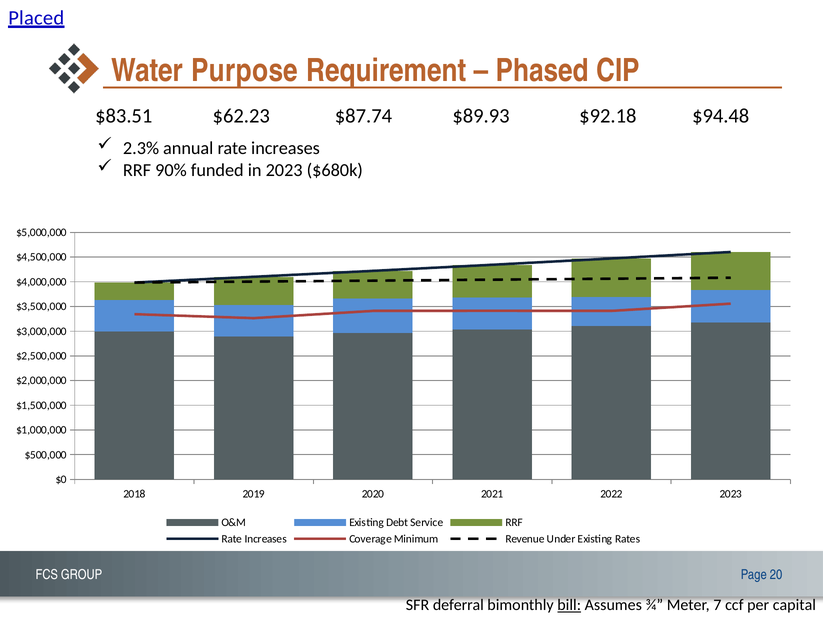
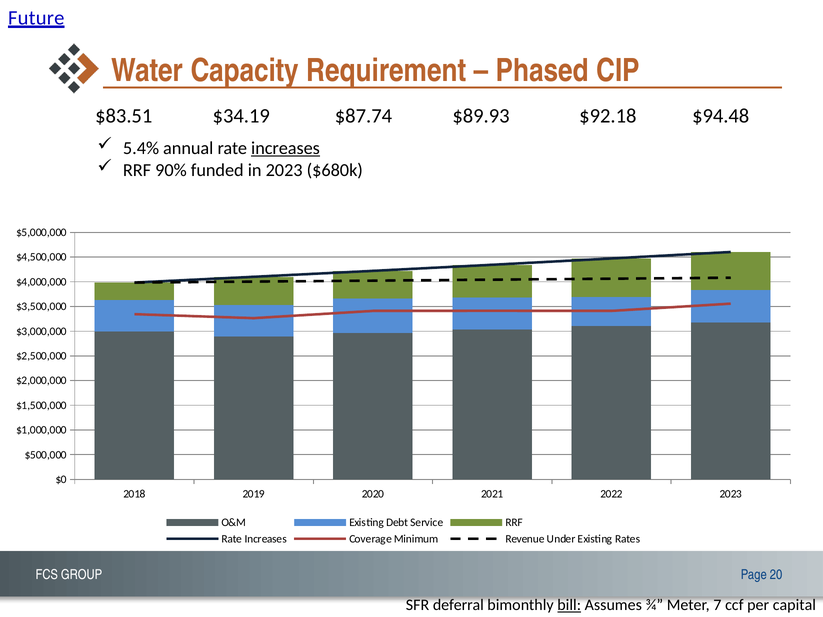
Placed: Placed -> Future (36, 18)
Purpose: Purpose -> Capacity (245, 71)
$62.23: $62.23 -> $34.19 (241, 116)
2.3%: 2.3% -> 5.4% (141, 148)
increases underline: none -> present (285, 148)
